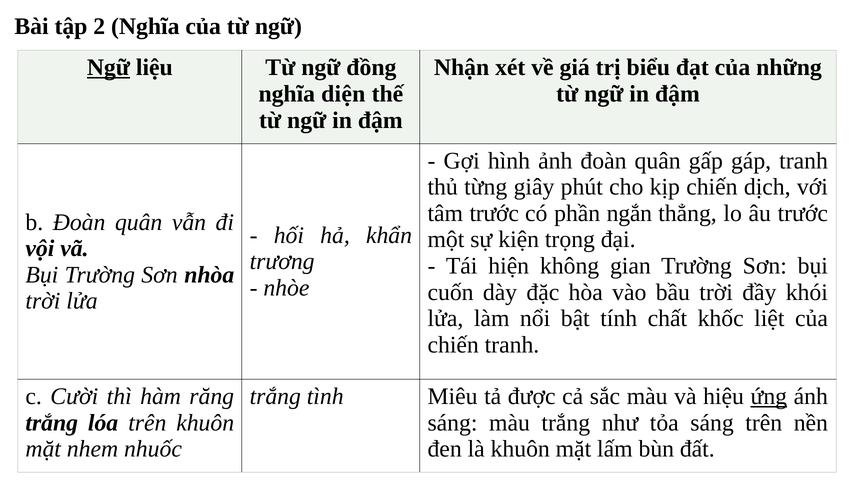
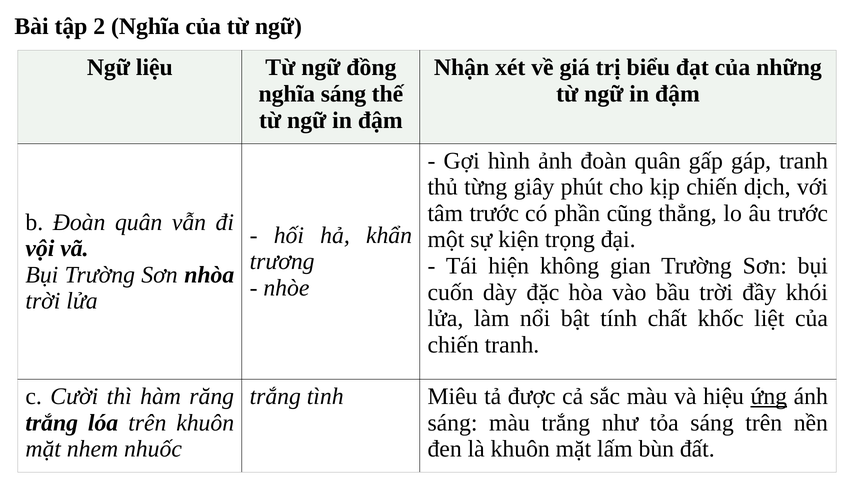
Ngữ underline: present -> none (108, 68)
nghĩa diện: diện -> sáng (343, 94)
ngắn: ngắn -> cũng (629, 213)
